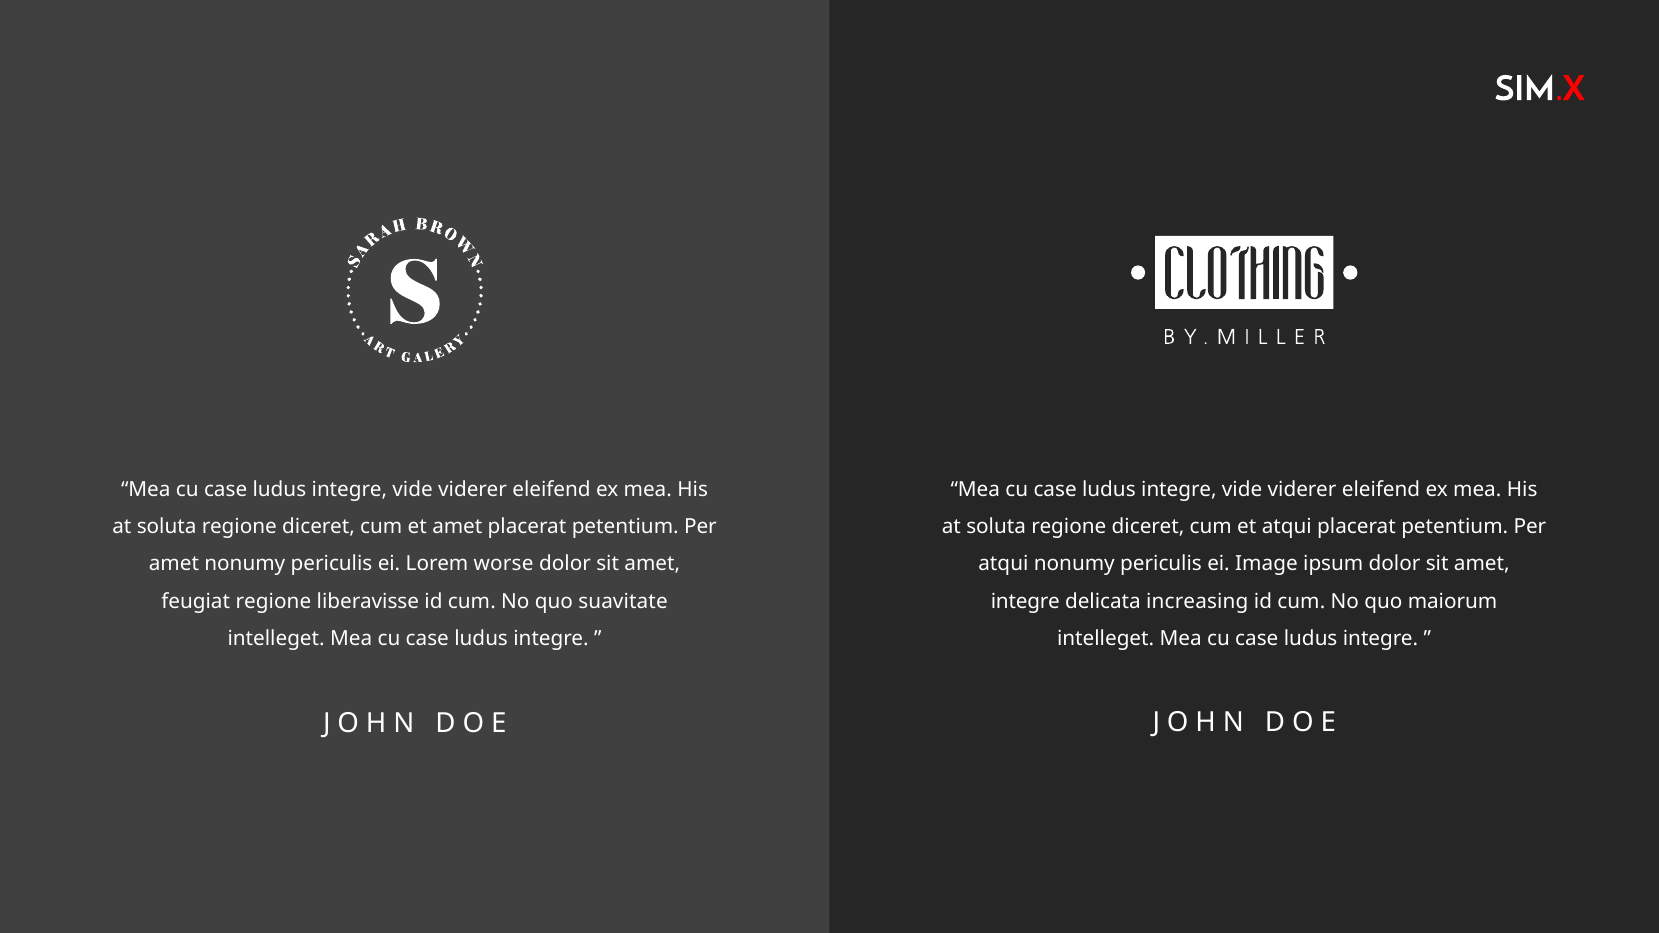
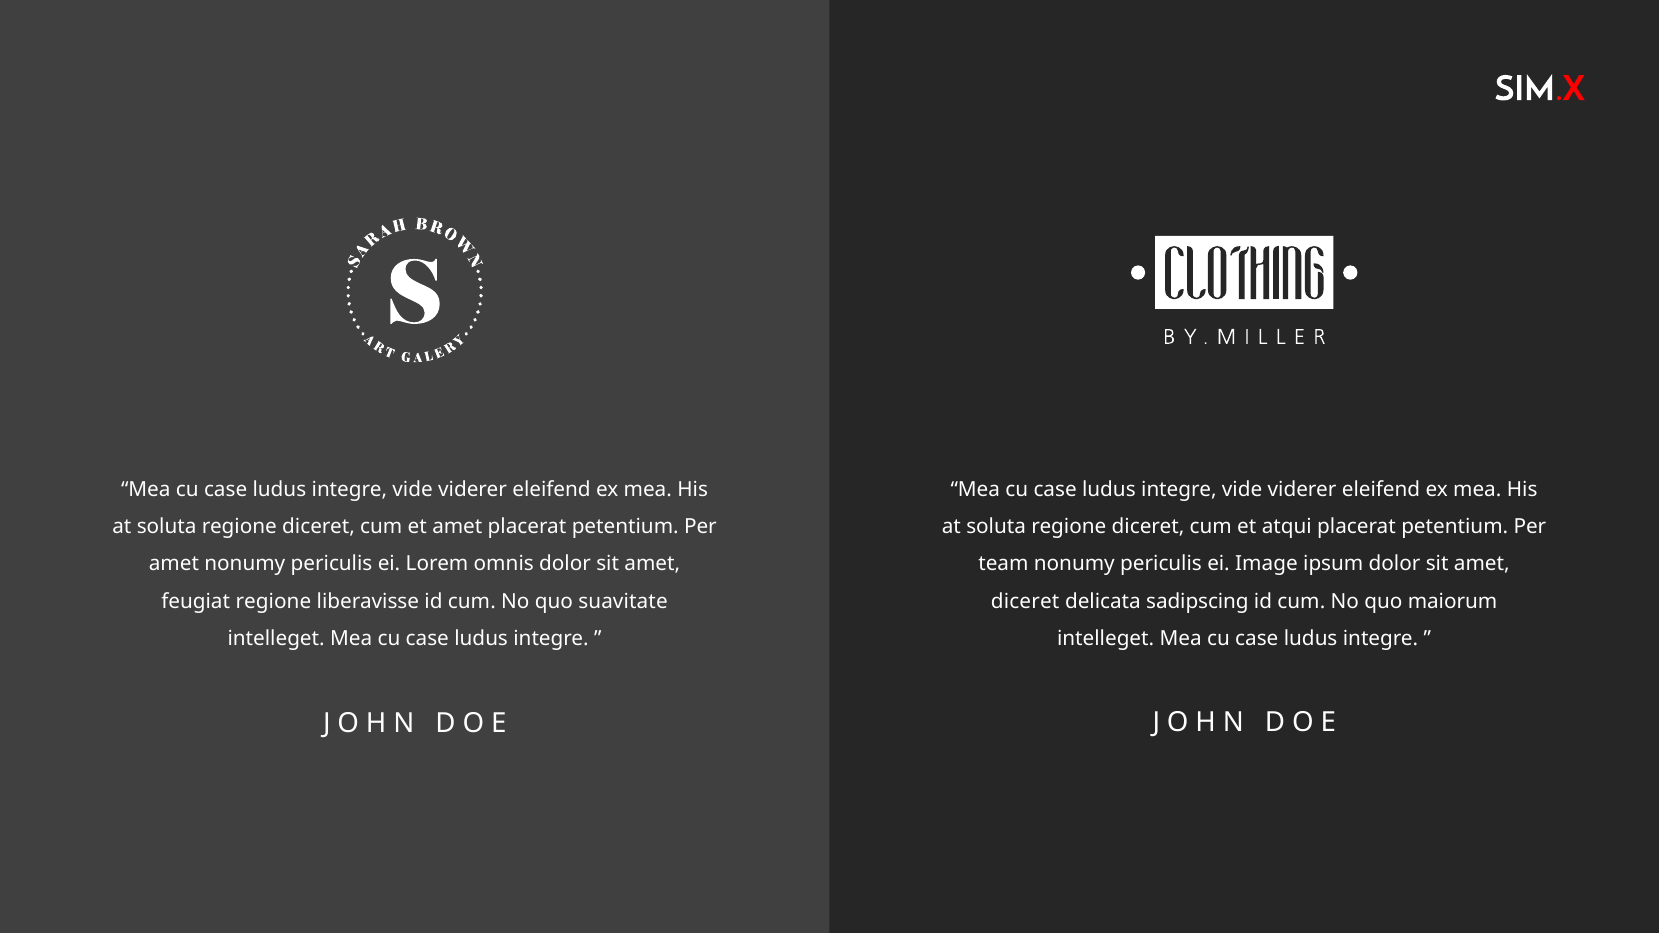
worse: worse -> omnis (504, 564)
atqui: atqui -> team (1003, 564)
integre: integre -> diceret (1025, 601)
increasing: increasing -> sadipscing (1197, 601)
